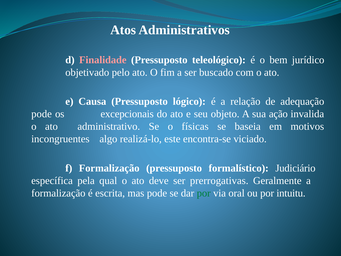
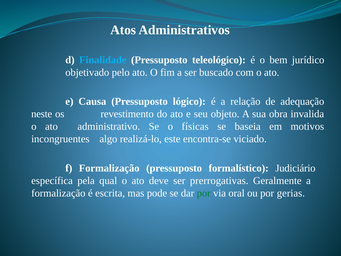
Finalidade colour: pink -> light blue (103, 60)
pode: pode -> neste (42, 114)
excepcionais: excepcionais -> revestimento (127, 114)
ação: ação -> obra (278, 114)
intuitu: intuitu -> gerias (291, 193)
